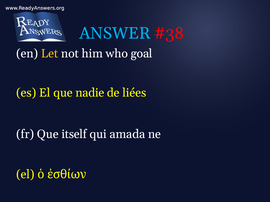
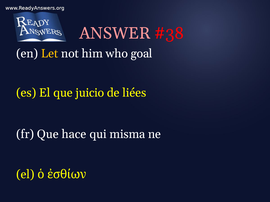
ANSWER colour: light blue -> pink (115, 33)
nadie: nadie -> juicio (90, 93)
itself: itself -> hace (74, 135)
amada: amada -> misma (127, 135)
